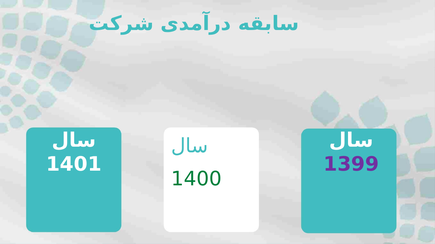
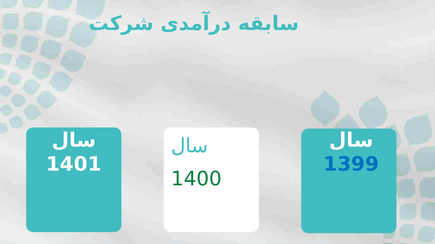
1399 colour: purple -> blue (351, 165)
